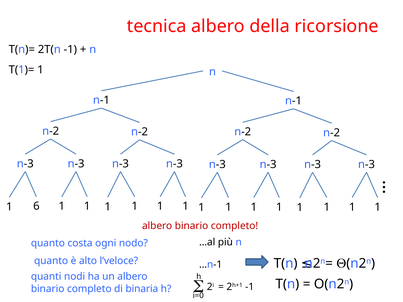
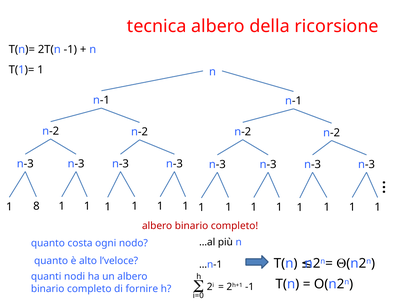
6: 6 -> 8 (36, 206)
binaria: binaria -> fornire (142, 289)
